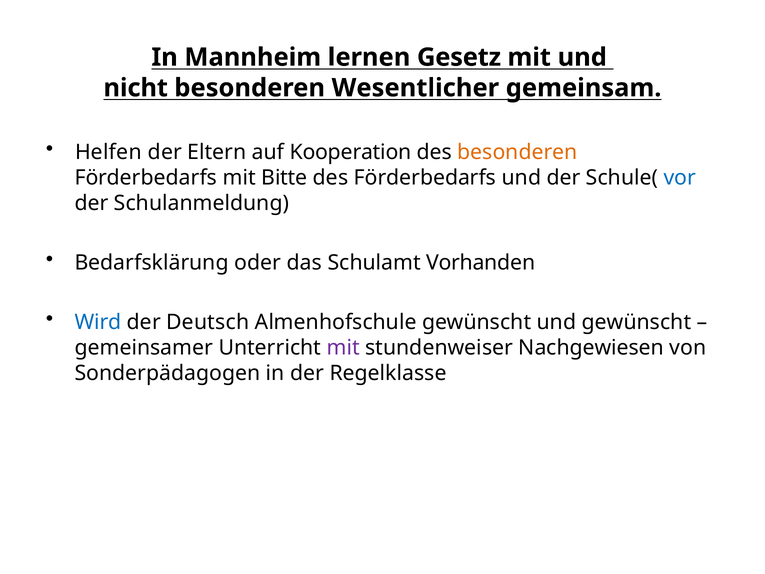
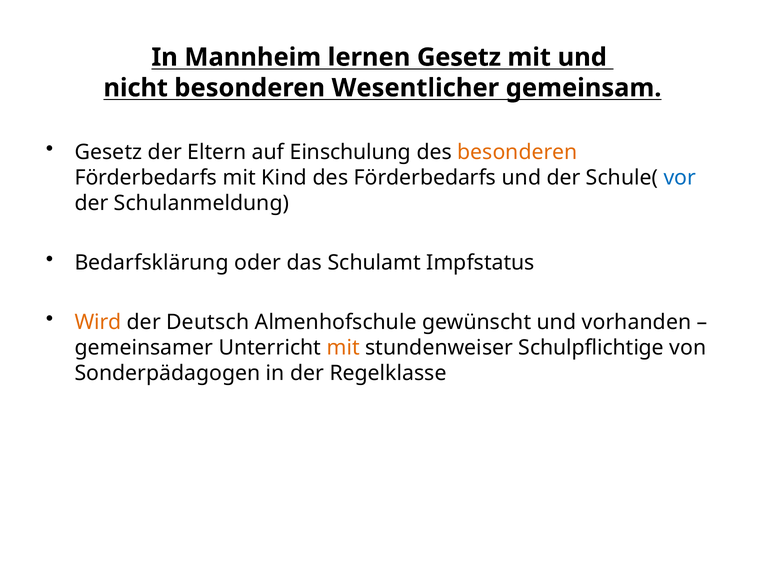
Helfen: Helfen -> Gesetz (108, 152)
Kooperation: Kooperation -> Einschulung (350, 152)
Bitte: Bitte -> Kind (284, 177)
Vorhanden: Vorhanden -> Impfstatus (480, 262)
Wird colour: blue -> orange (98, 322)
und gewünscht: gewünscht -> vorhanden (636, 322)
mit colour: purple -> orange (343, 348)
Nachgewiesen: Nachgewiesen -> Schulpflichtige (591, 348)
